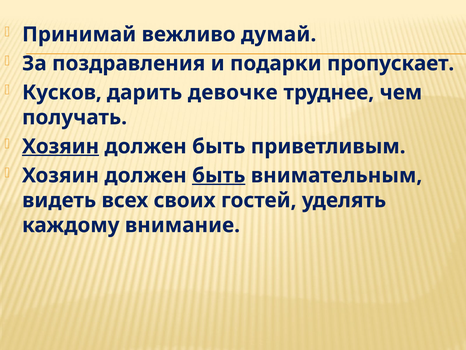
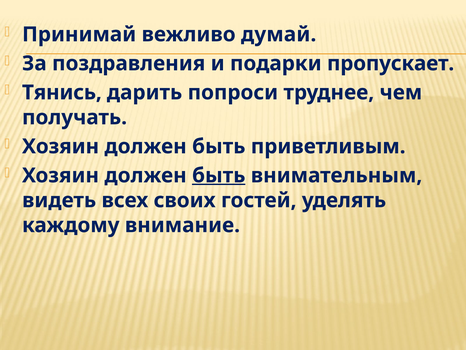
Кусков: Кусков -> Тянись (62, 92)
девочке: девочке -> попроси (233, 92)
Хозяин underline: present -> none (61, 146)
